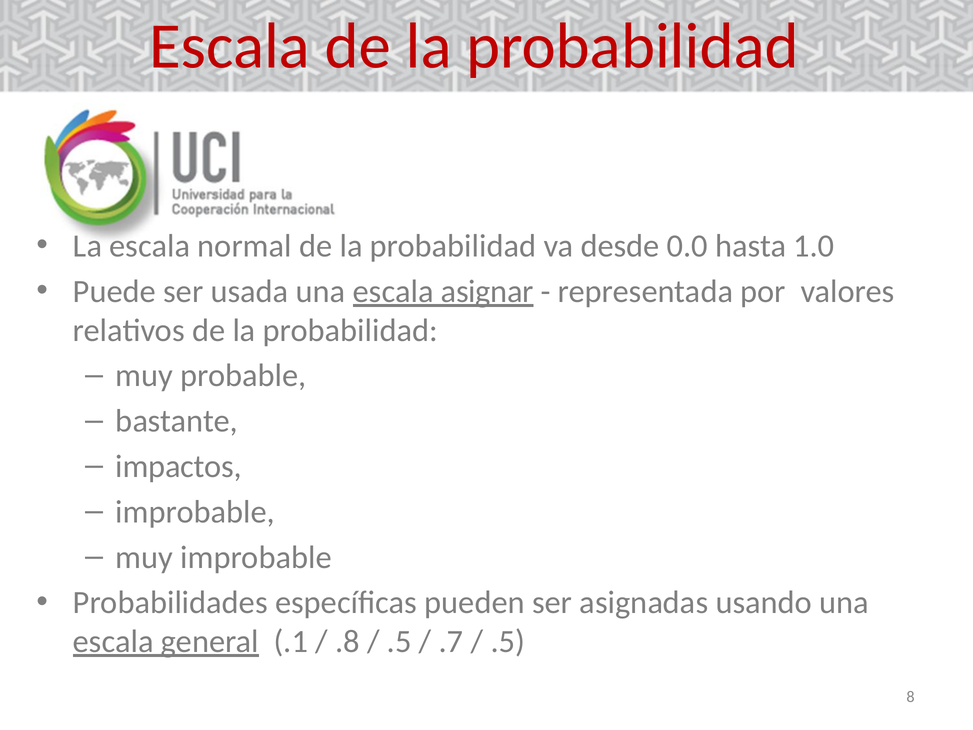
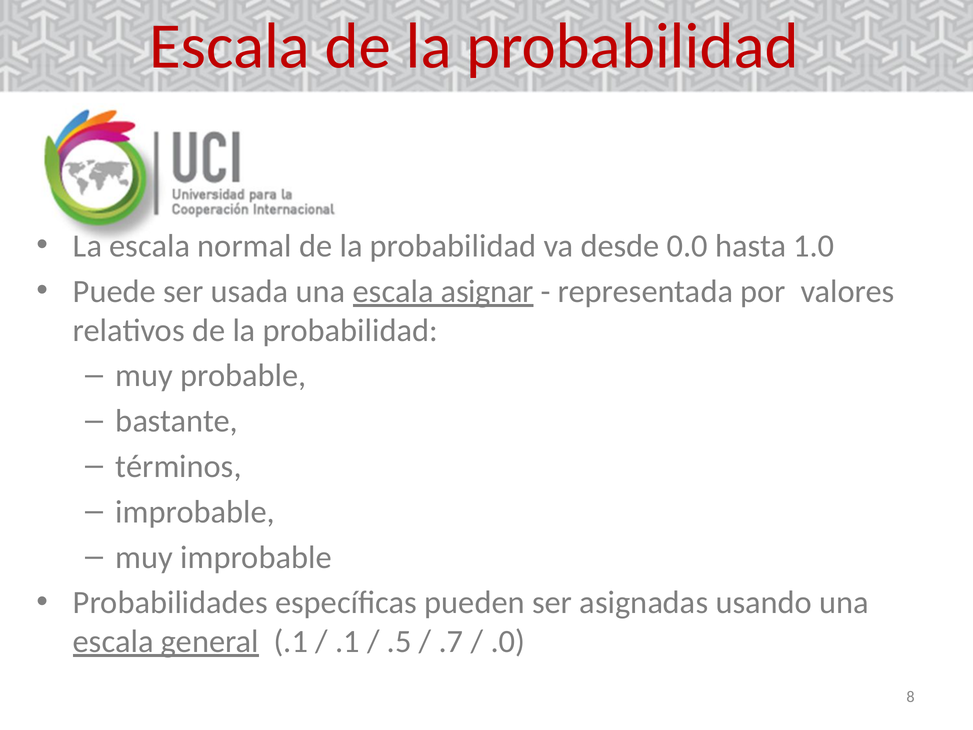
impactos: impactos -> términos (179, 466)
.8: .8 -> .1 (347, 641)
.5: .5 -> .0 (508, 641)
